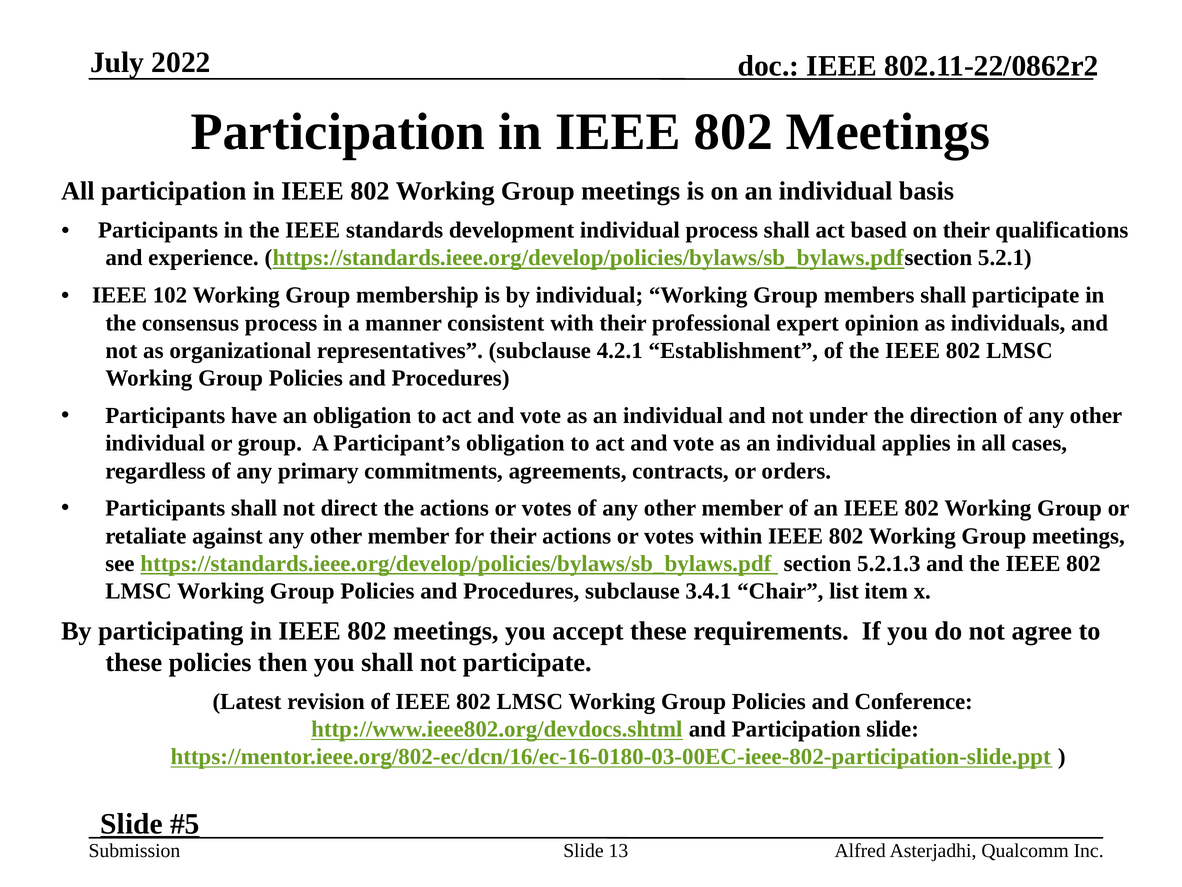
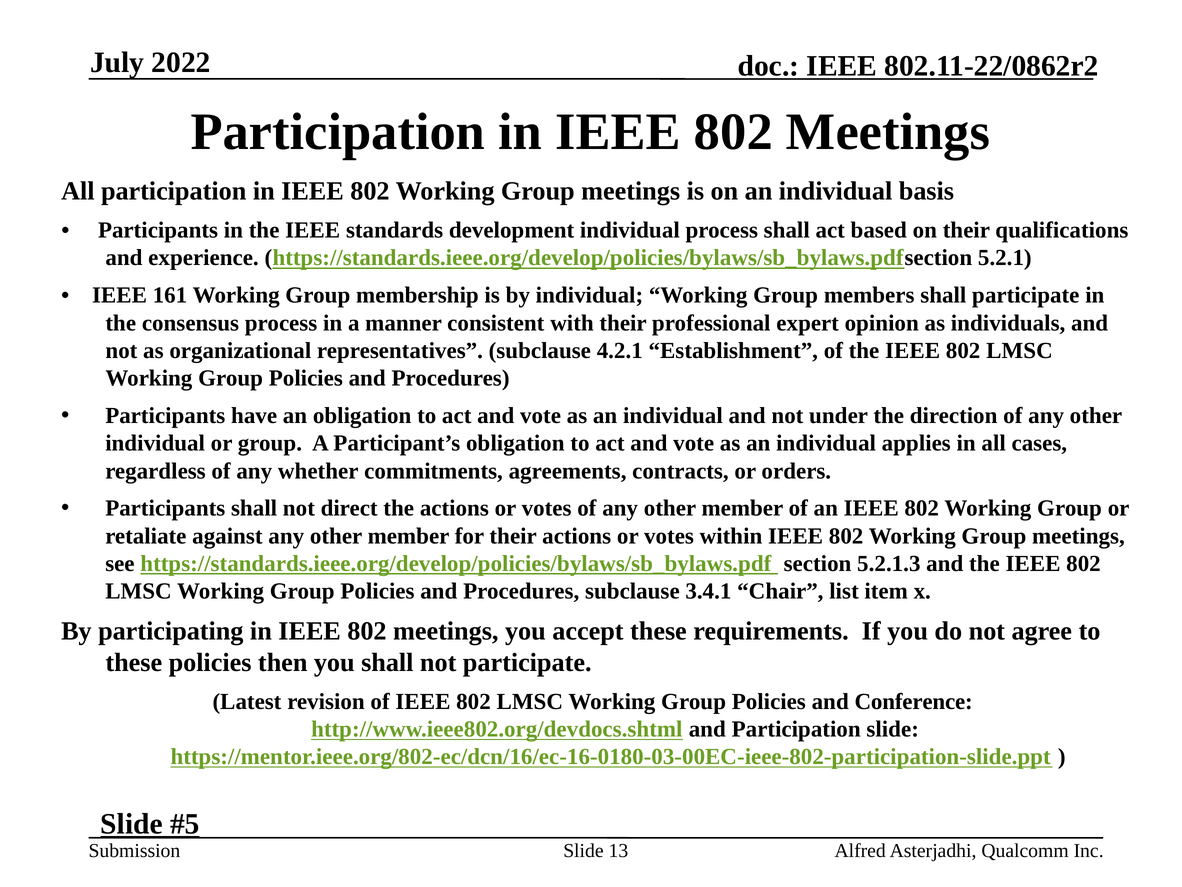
102: 102 -> 161 (170, 295)
primary: primary -> whether (318, 471)
